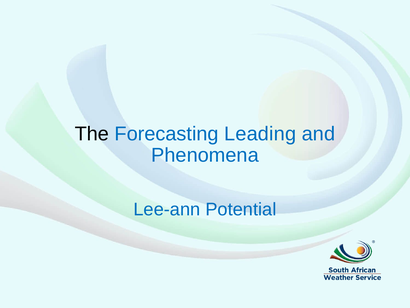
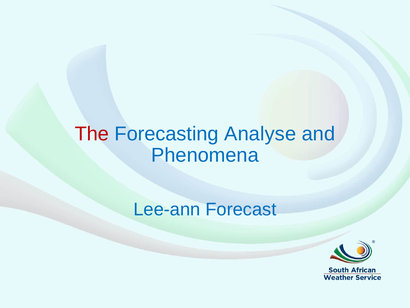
The colour: black -> red (92, 134)
Leading: Leading -> Analyse (260, 134)
Potential: Potential -> Forecast (241, 209)
